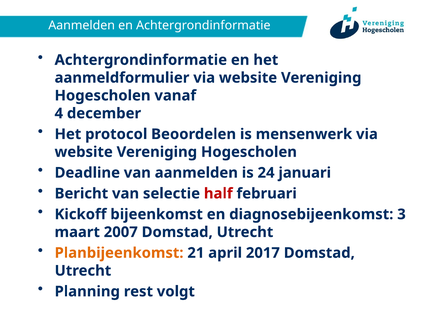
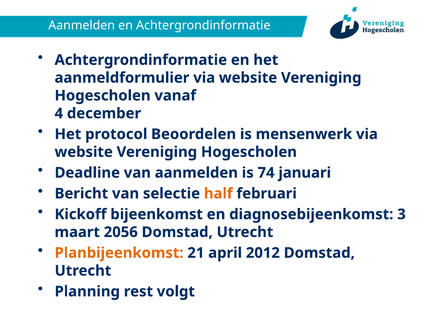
24: 24 -> 74 (266, 173)
half colour: red -> orange (218, 194)
2007: 2007 -> 2056 (121, 232)
2017: 2017 -> 2012 (263, 253)
